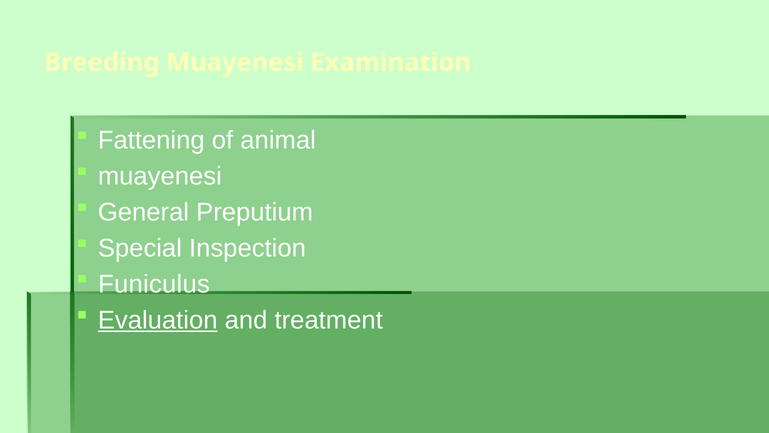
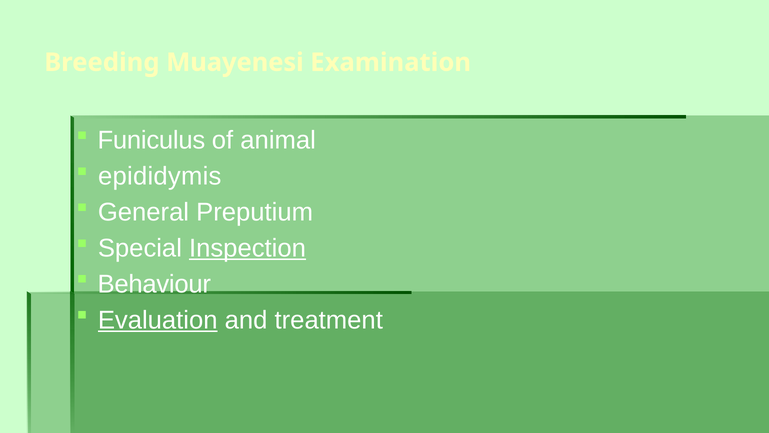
Fattening: Fattening -> Funiculus (151, 140)
muayenesi: muayenesi -> epididymis (160, 176)
Inspection underline: none -> present (247, 248)
Funiculus: Funiculus -> Behaviour (154, 284)
